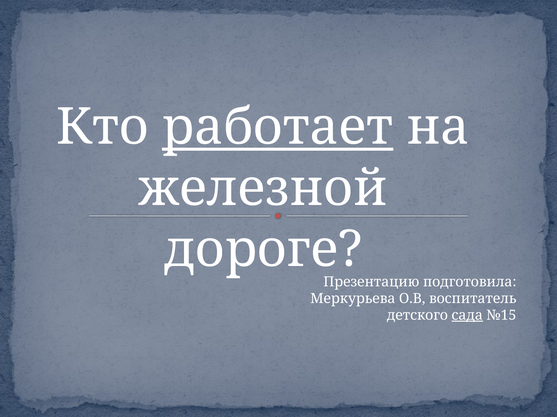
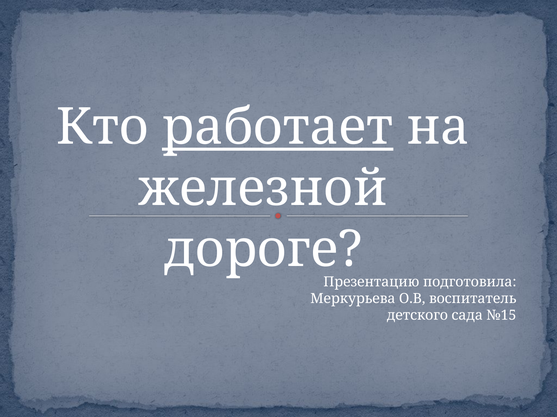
сада underline: present -> none (467, 316)
